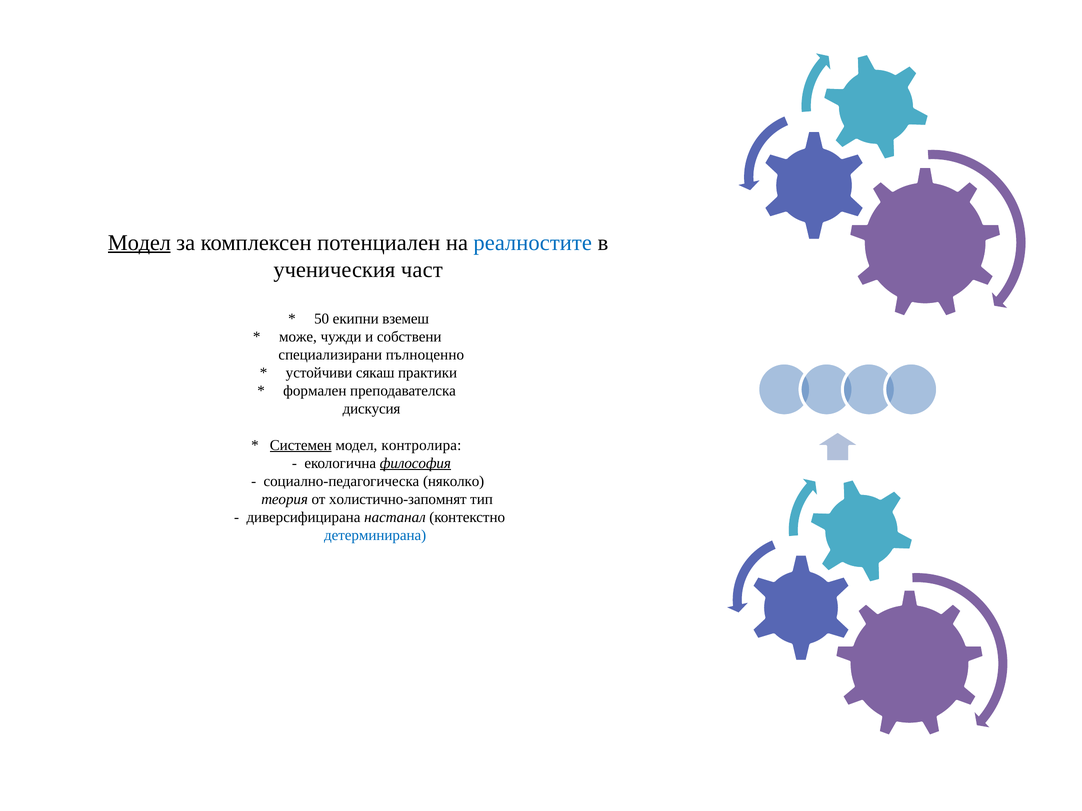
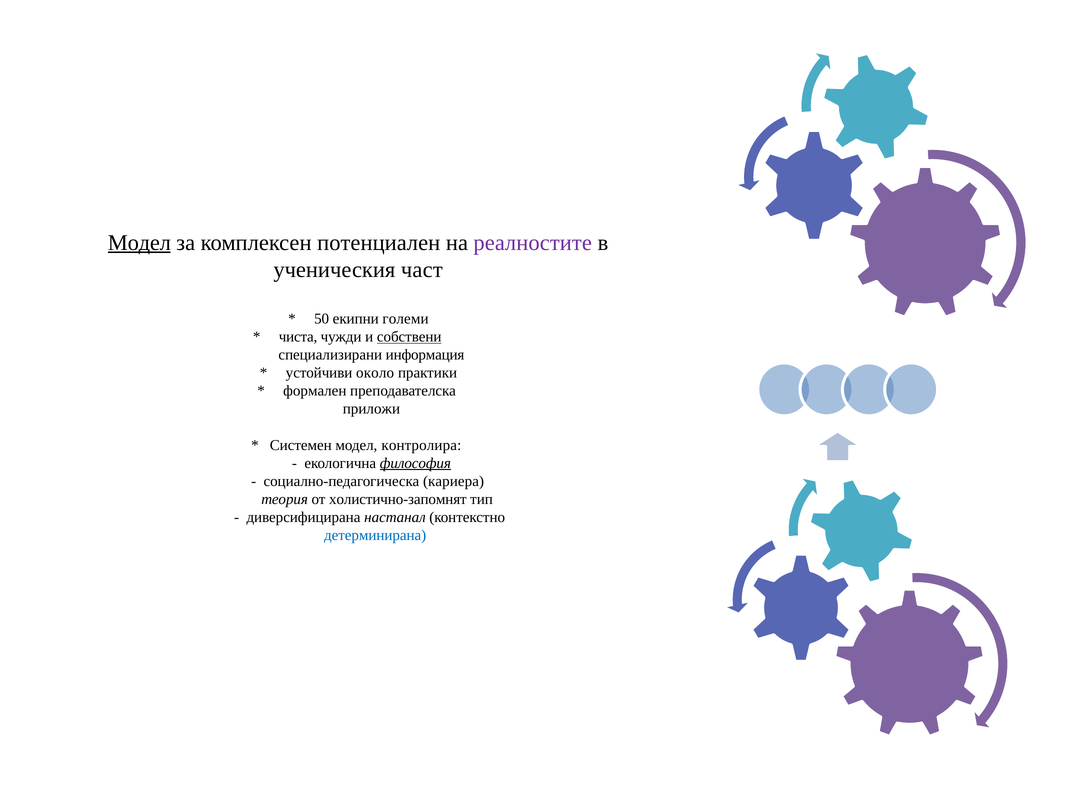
реалностите colour: blue -> purple (533, 243)
вземеш: вземеш -> големи (406, 319)
може: може -> чиста (298, 337)
собствени underline: none -> present (409, 337)
пълноценно: пълноценно -> информация (425, 355)
сякаш: сякаш -> около (375, 373)
дискусия: дискусия -> приложи (371, 409)
Системен underline: present -> none (301, 445)
няколко: няколко -> кариера (454, 481)
